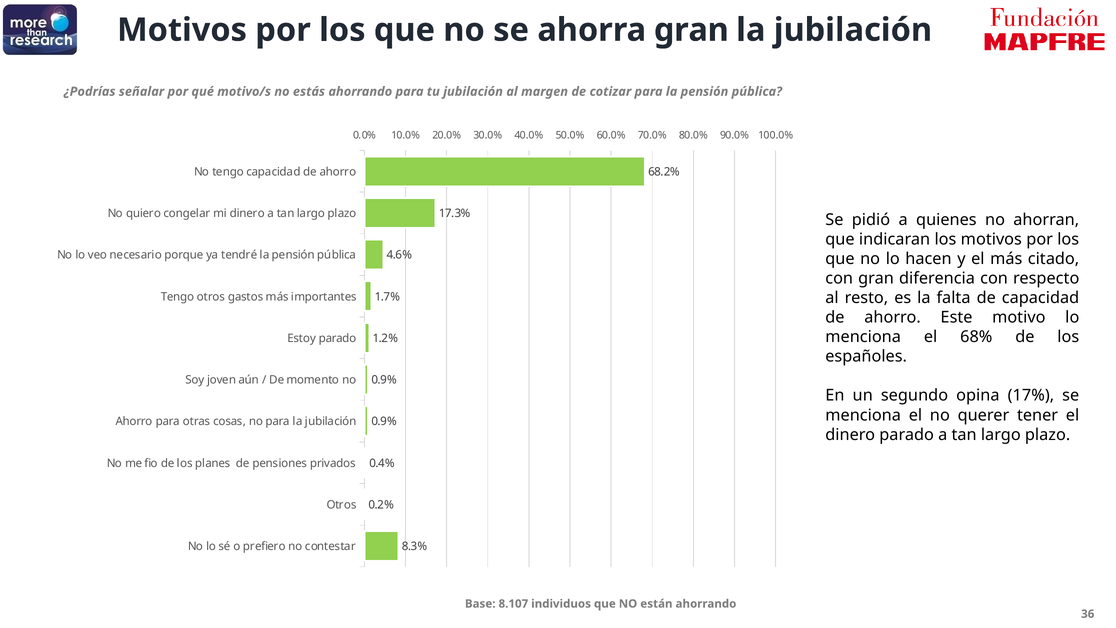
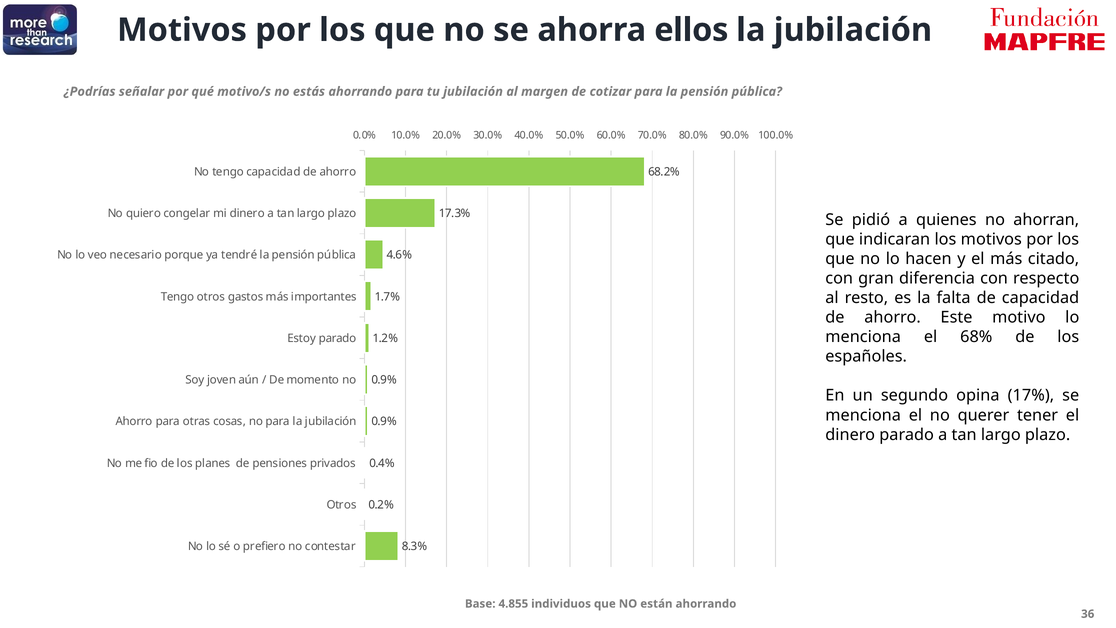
ahorra gran: gran -> ellos (691, 30)
8.107: 8.107 -> 4.855 (513, 604)
